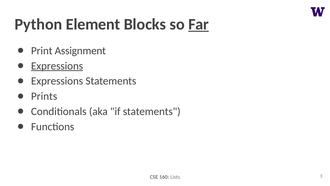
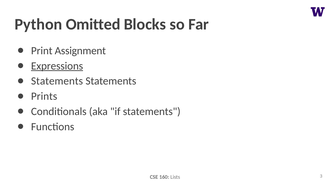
Element: Element -> Omitted (93, 24)
Far underline: present -> none (199, 24)
Expressions: Expressions -> Statements (57, 81)
